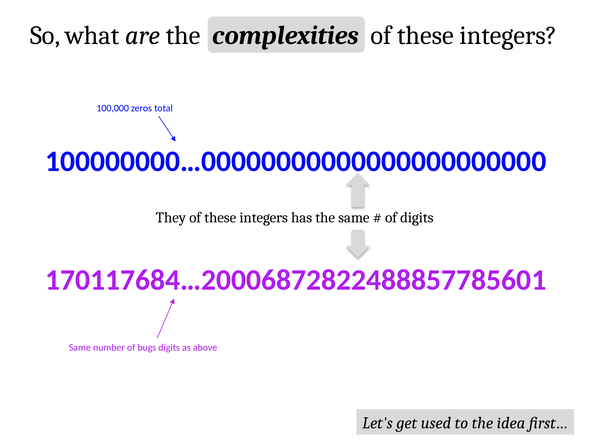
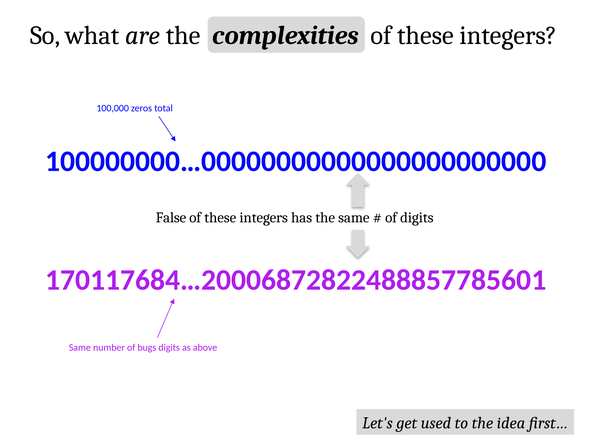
They: They -> False (171, 218)
